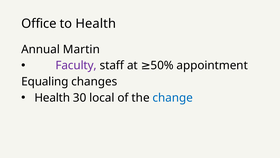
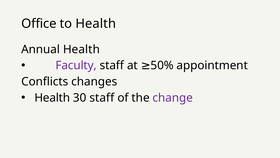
Annual Martin: Martin -> Health (81, 49)
Equaling: Equaling -> Conflicts (45, 81)
30 local: local -> staff (102, 97)
change colour: blue -> purple (173, 97)
